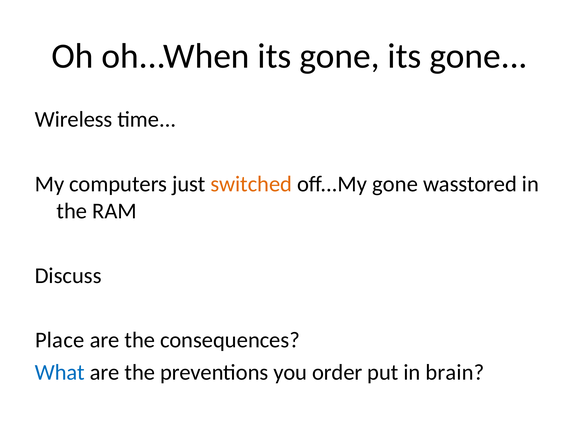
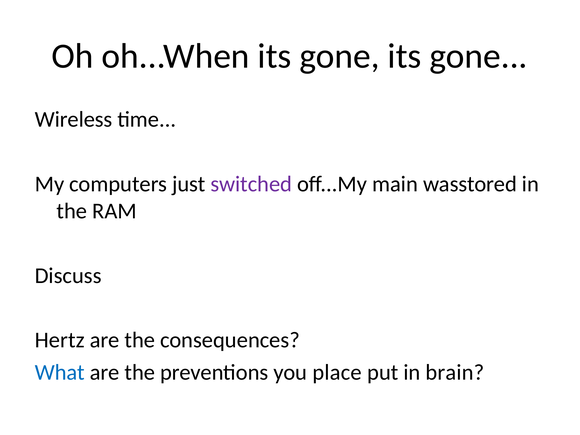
switched colour: orange -> purple (251, 184)
off...My gone: gone -> main (395, 184)
Place: Place -> Hertz (60, 340)
order: order -> place (337, 372)
